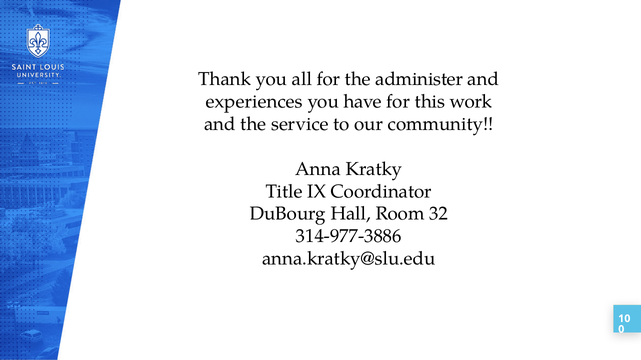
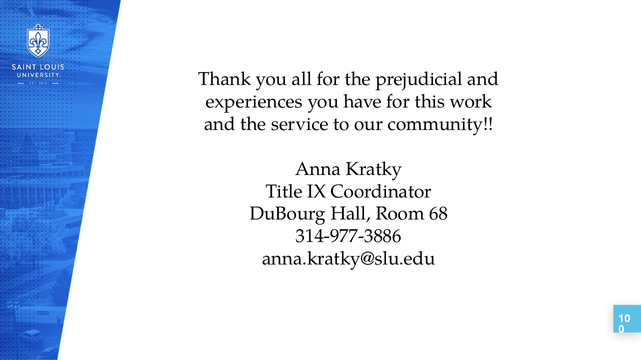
administer: administer -> prejudicial (419, 79)
32: 32 -> 68 (439, 214)
